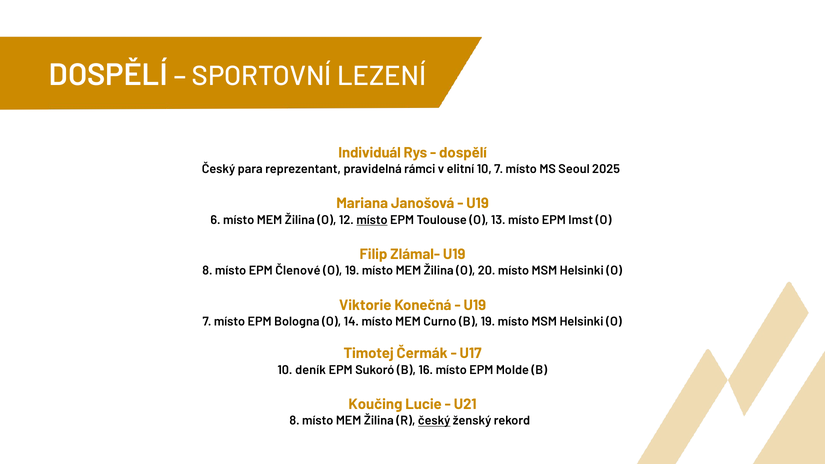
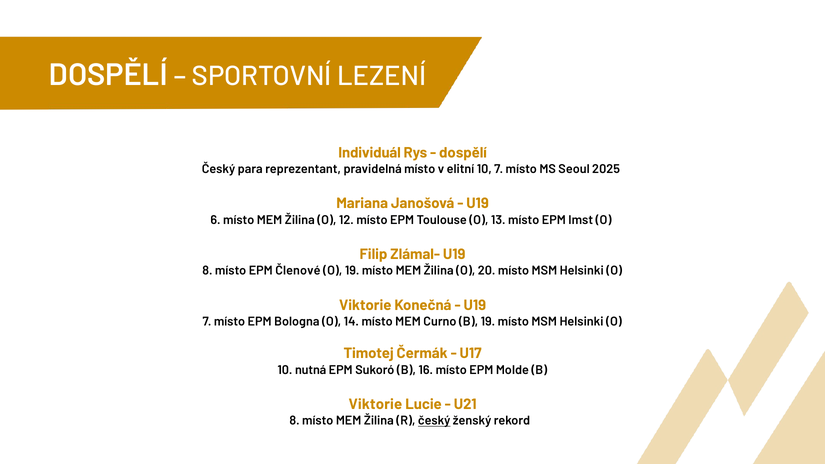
pravidelná rámci: rámci -> místo (420, 169)
místo underline: present -> none (372, 220)
deník: deník -> nutná (311, 370)
Koučing: Koučing -> Viktorie (375, 405)
